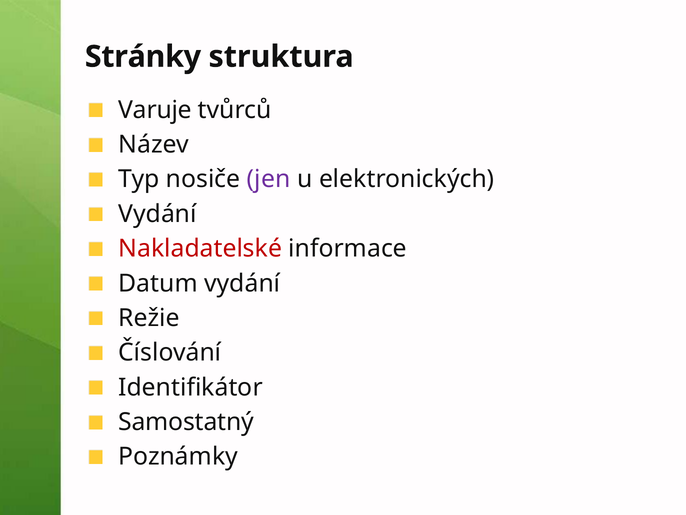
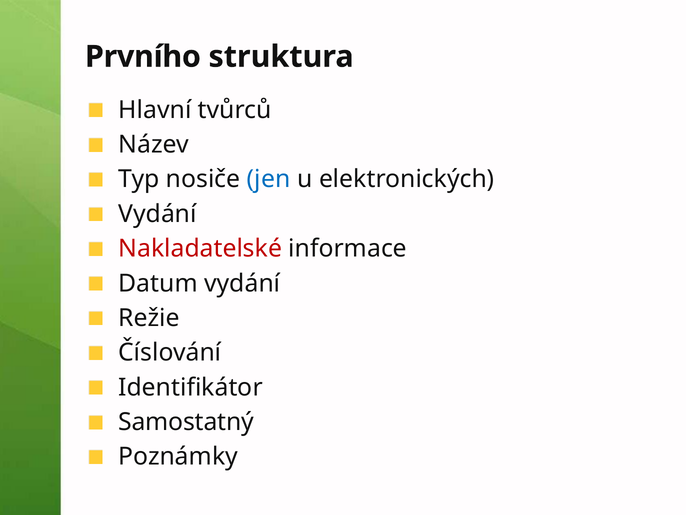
Stránky: Stránky -> Prvního (143, 57)
Varuje: Varuje -> Hlavní (155, 110)
jen colour: purple -> blue (269, 179)
